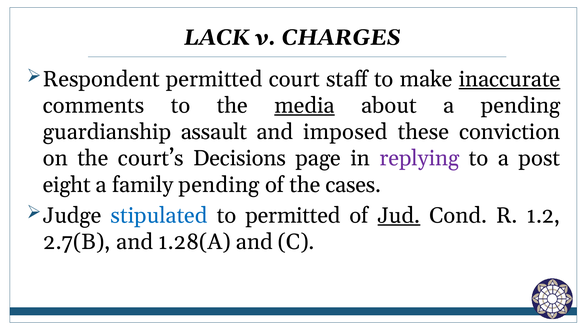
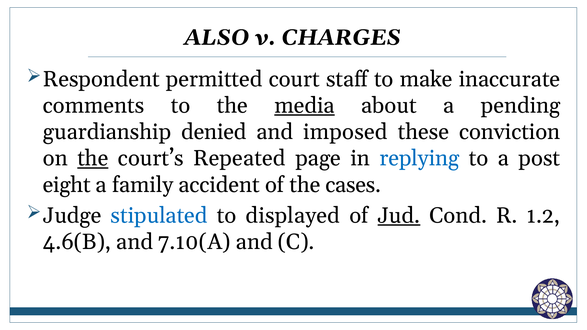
LACK: LACK -> ALSO (217, 38)
inaccurate underline: present -> none (510, 79)
assault: assault -> denied (214, 132)
the underline: none -> present (93, 158)
Decisions: Decisions -> Repeated (239, 158)
replying colour: purple -> blue (419, 158)
family pending: pending -> accident (219, 185)
to permitted: permitted -> displayed (293, 216)
2.7(B: 2.7(B -> 4.6(B (77, 242)
1.28(A: 1.28(A -> 7.10(A (194, 242)
